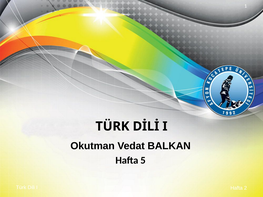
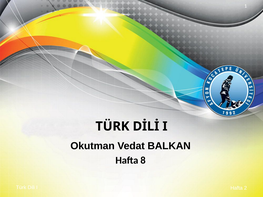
5: 5 -> 8 (143, 160)
